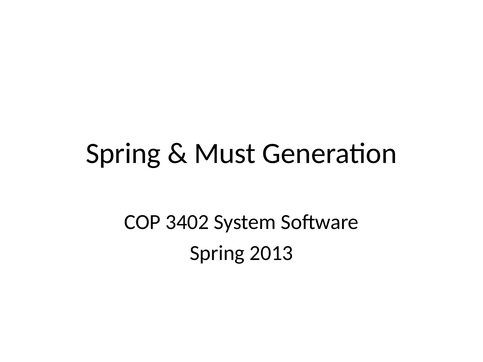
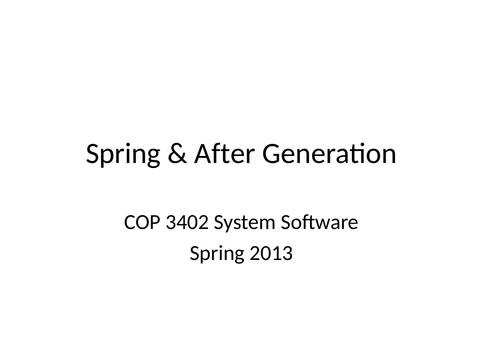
Must: Must -> After (225, 153)
